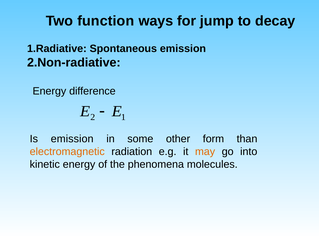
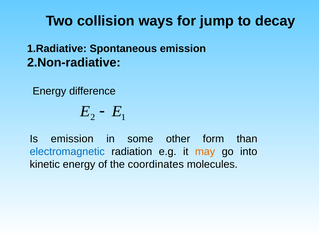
function: function -> collision (106, 21)
electromagnetic colour: orange -> blue (67, 152)
phenomena: phenomena -> coordinates (156, 164)
